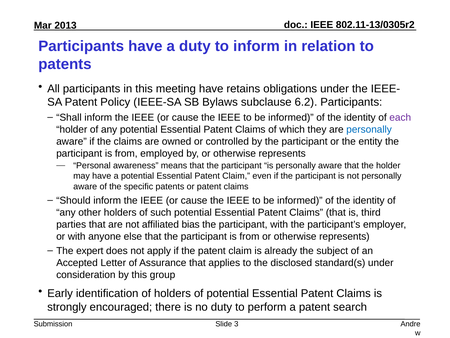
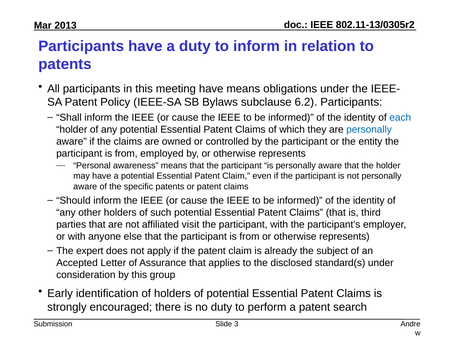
have retains: retains -> means (243, 89)
each colour: purple -> blue (400, 117)
bias: bias -> visit (191, 224)
